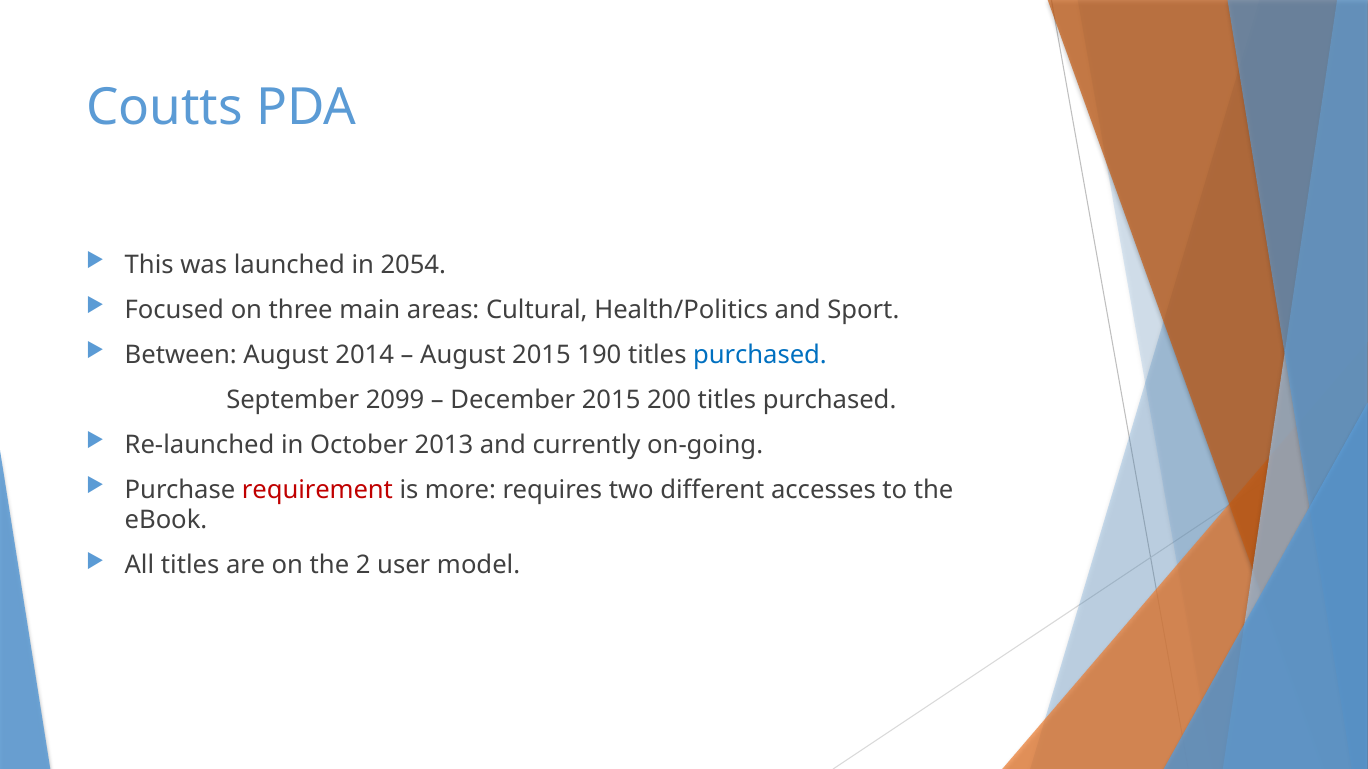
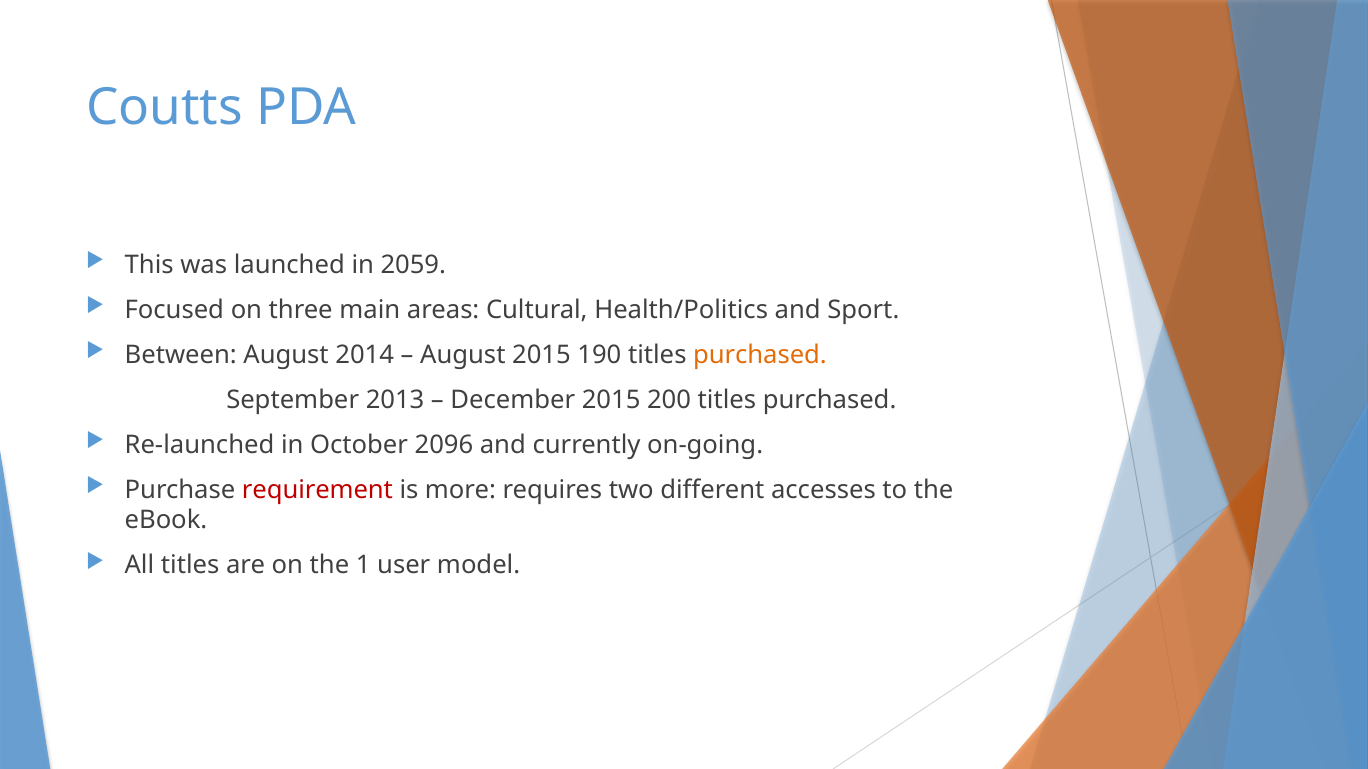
2054: 2054 -> 2059 (413, 265)
purchased colour: blue -> orange (760, 355)
2099: 2099 -> 2013 (395, 400)
2013: 2013 -> 2096 (444, 445)
2: 2 -> 1 (363, 566)
